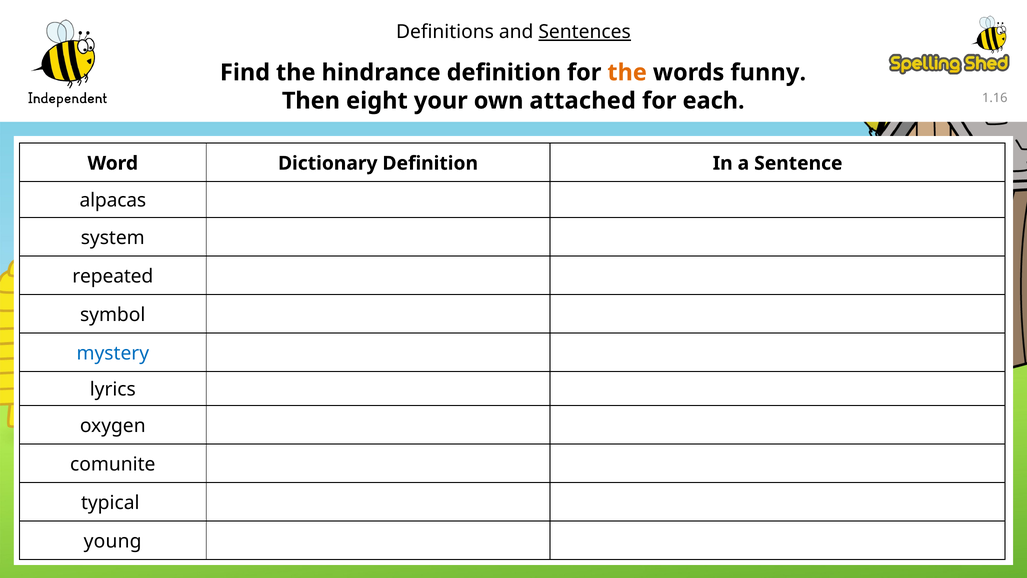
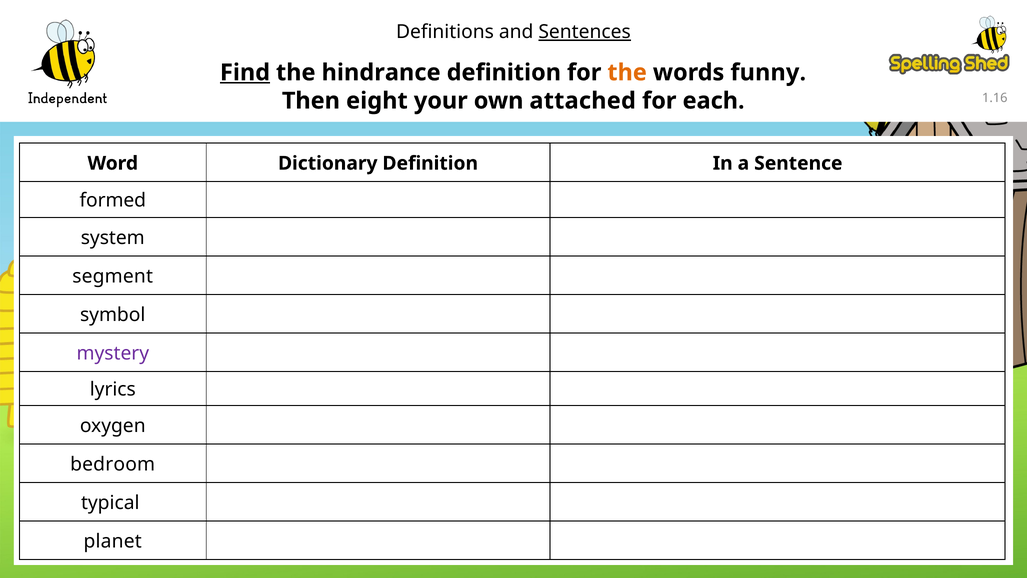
Find underline: none -> present (245, 73)
alpacas: alpacas -> formed (113, 200)
repeated: repeated -> segment (113, 276)
mystery colour: blue -> purple (113, 353)
comunite: comunite -> bedroom (113, 464)
young: young -> planet (113, 541)
